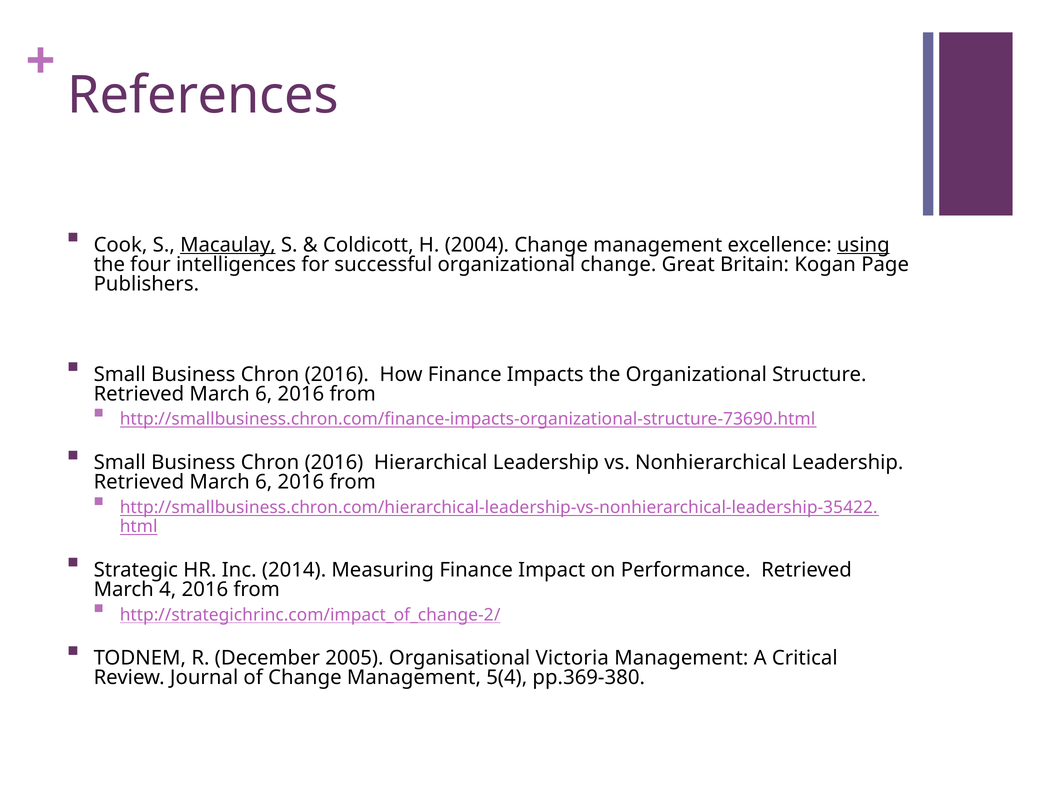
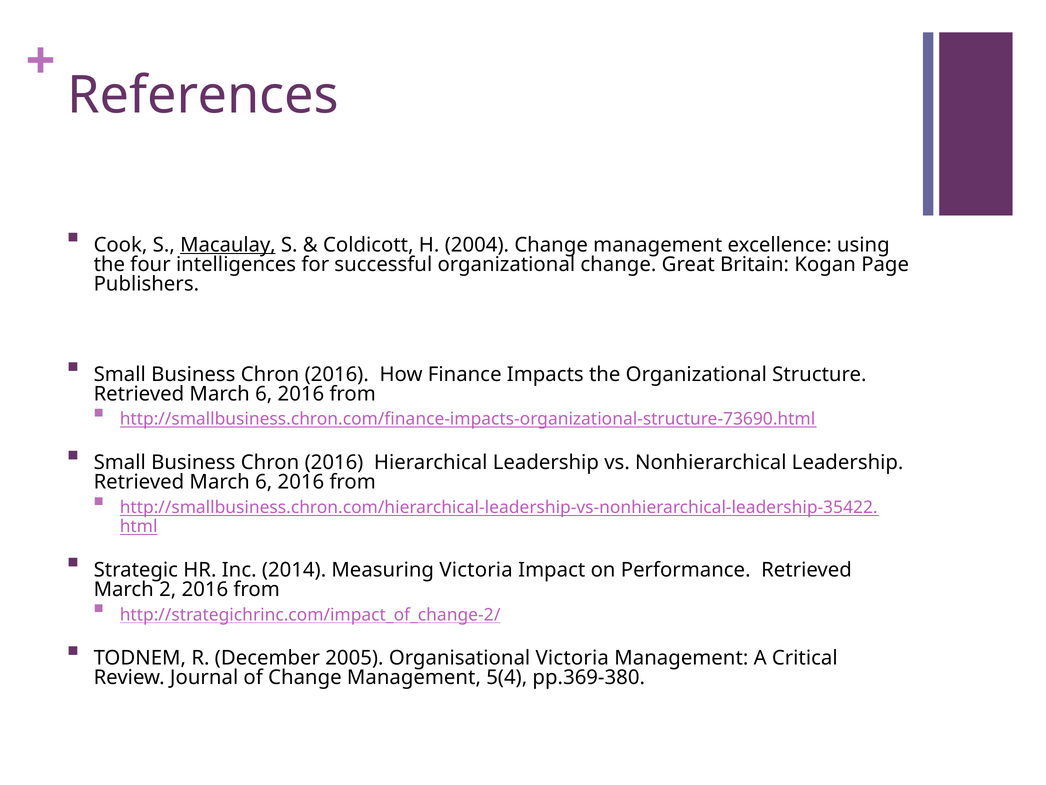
using underline: present -> none (863, 245)
Measuring Finance: Finance -> Victoria (476, 569)
4: 4 -> 2 (168, 589)
